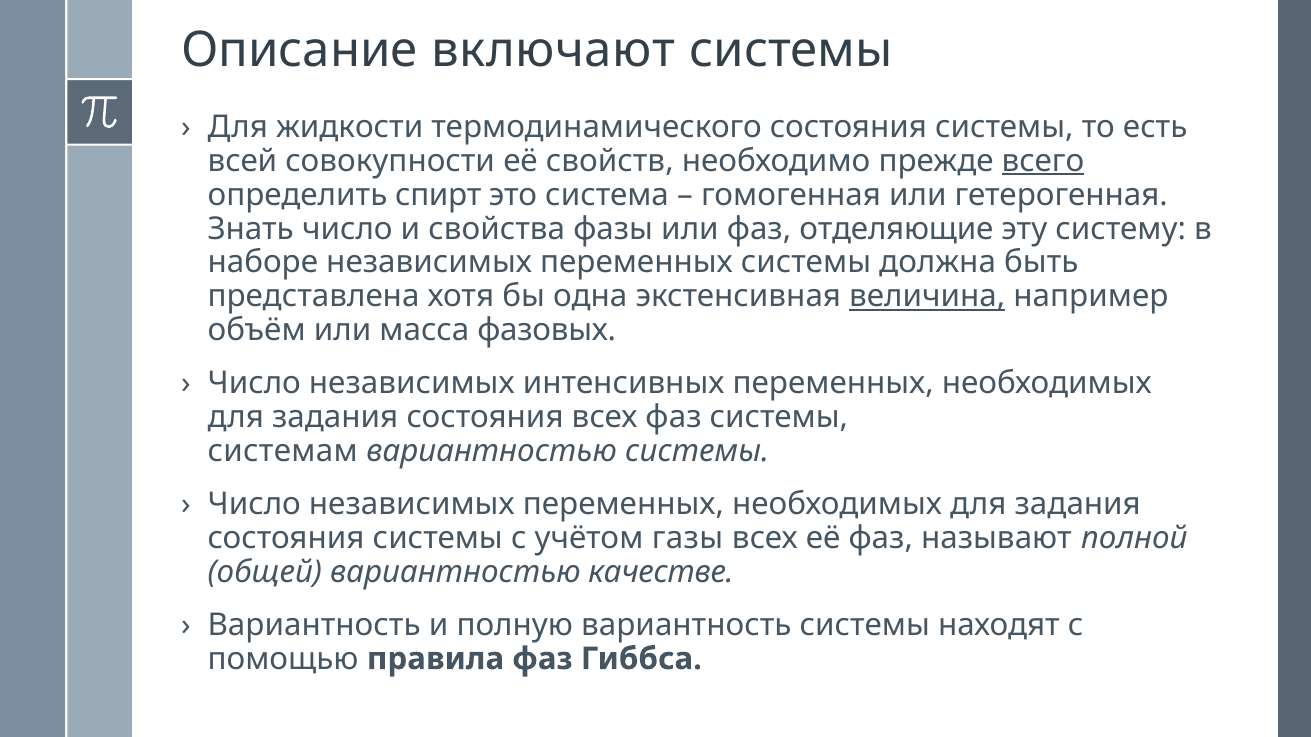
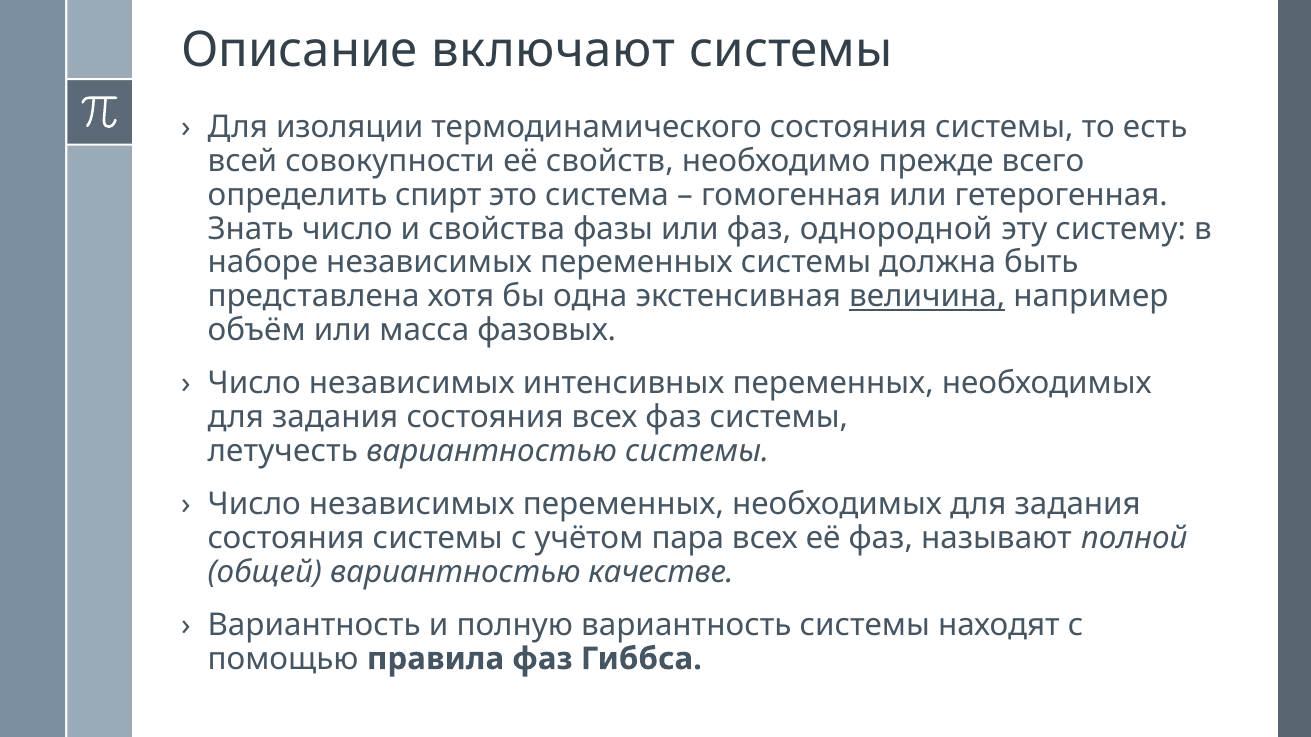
жидкости: жидкости -> изоляции (350, 127)
всего underline: present -> none (1043, 161)
отделяющие: отделяющие -> однородной (896, 229)
системам: системам -> летучесть (283, 451)
газы: газы -> пара (688, 538)
